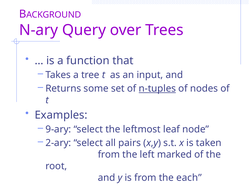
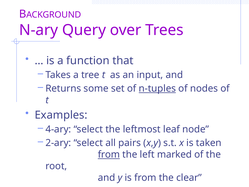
9-ary: 9-ary -> 4-ary (58, 129)
from underline: none -> present (109, 154)
each: each -> clear (189, 178)
